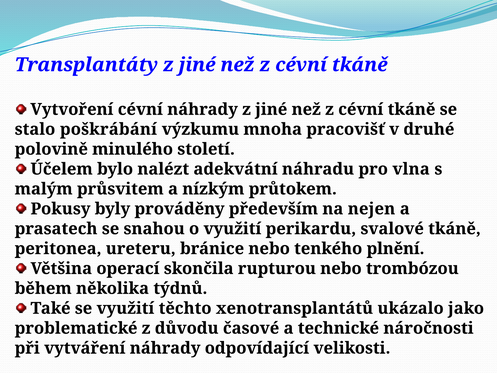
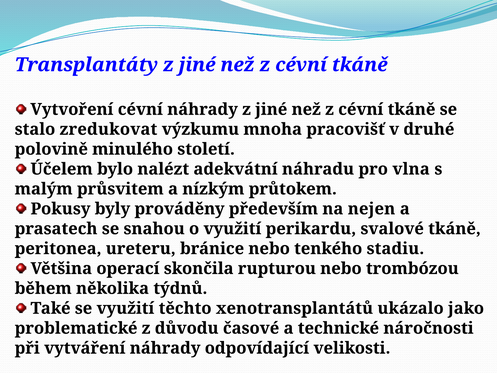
poškrábání: poškrábání -> zredukovat (108, 129)
plnění: plnění -> stadiu (395, 248)
